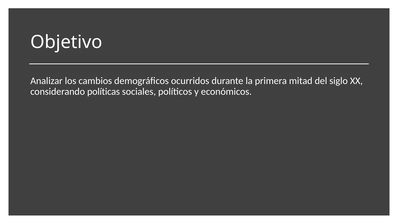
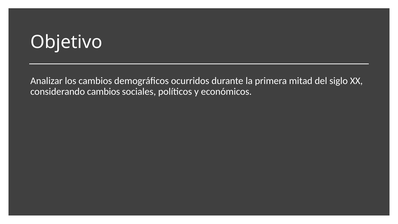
considerando políticas: políticas -> cambios (104, 92)
